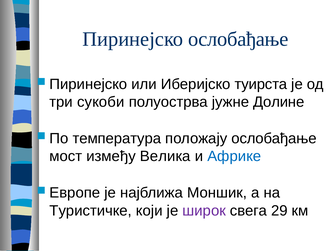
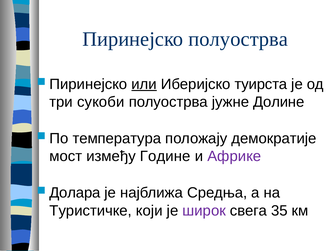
Пиринејско ослобађање: ослобађање -> полуострва (238, 39)
или underline: none -> present (144, 84)
положају ослобађање: ослобађање -> демократије (274, 139)
Велика: Велика -> Године (165, 156)
Африке colour: blue -> purple (234, 156)
Европе: Европе -> Долара (75, 193)
Моншик: Моншик -> Средња (217, 193)
29: 29 -> 35 (279, 211)
